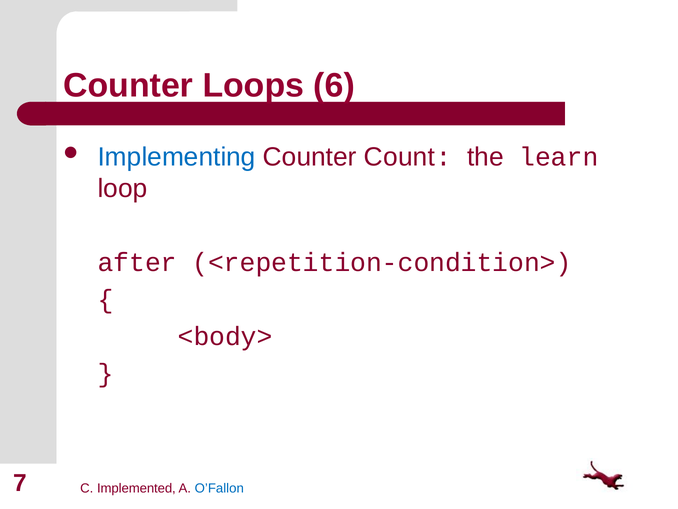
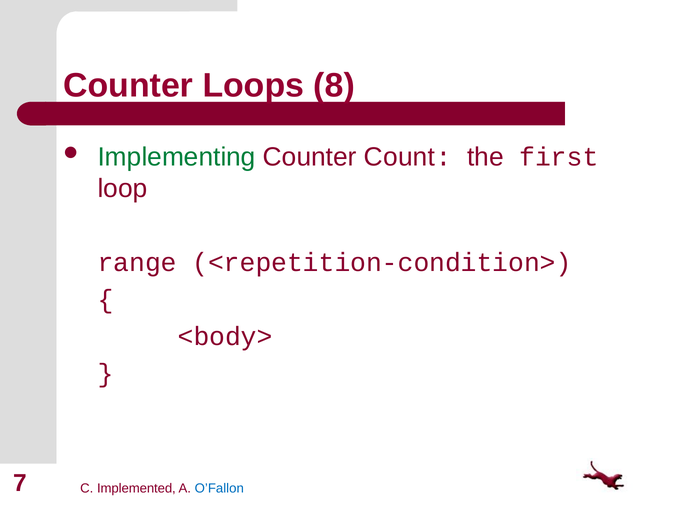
6: 6 -> 8 (334, 85)
Implementing colour: blue -> green (177, 157)
learn: learn -> first (559, 157)
after: after -> range (137, 262)
